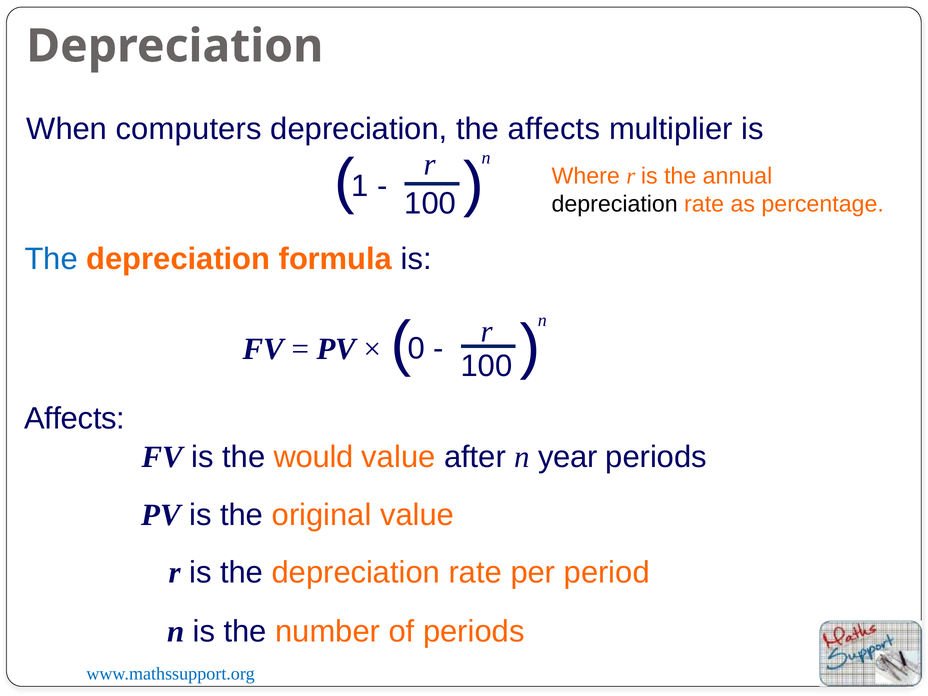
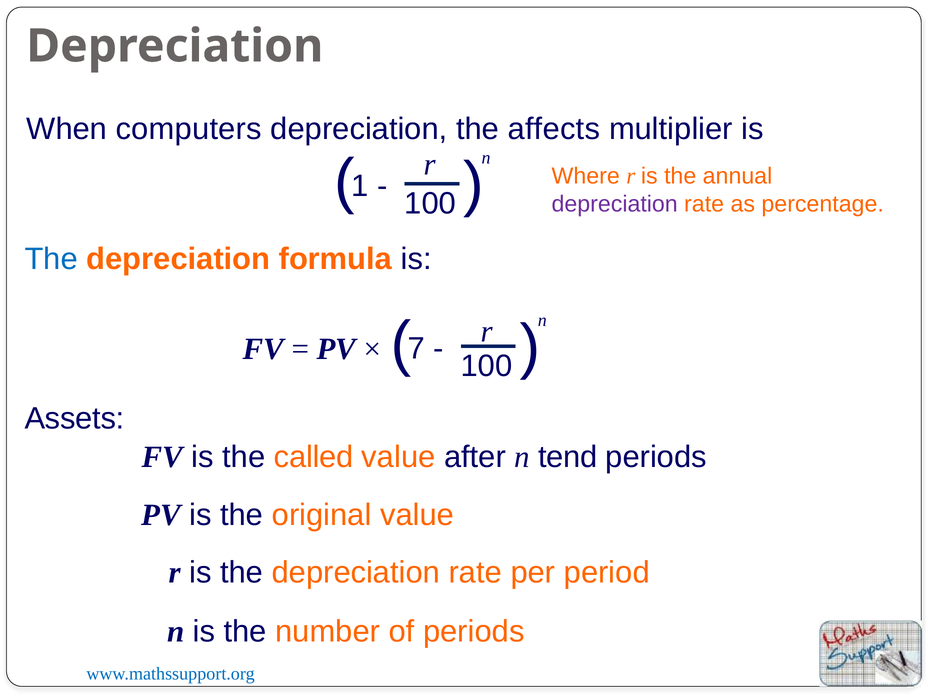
depreciation colour: black -> purple (615, 204)
0: 0 -> 7 (416, 349)
Affects: Affects -> Assets (75, 418)
would: would -> called (314, 457)
year: year -> tend (568, 457)
